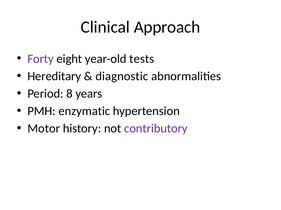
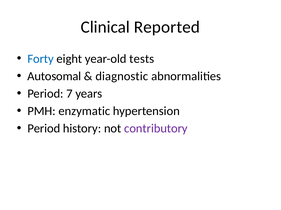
Approach: Approach -> Reported (167, 27)
Forty colour: purple -> blue (41, 59)
Hereditary: Hereditary -> Autosomal (54, 76)
8: 8 -> 7 (69, 94)
Motor: Motor -> Period (44, 129)
